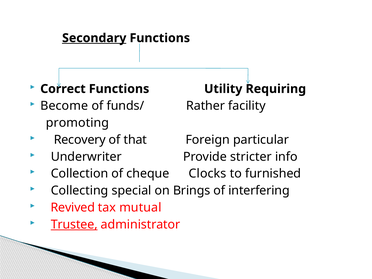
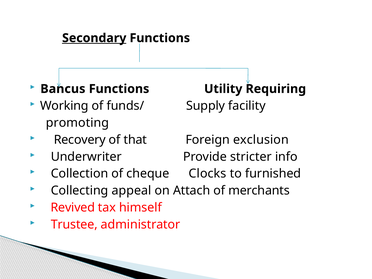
Correct: Correct -> Bancus (63, 89)
Become: Become -> Working (64, 106)
Rather: Rather -> Supply (206, 106)
particular: particular -> exclusion (261, 140)
special: special -> appeal (131, 191)
Brings: Brings -> Attach (192, 191)
interfering: interfering -> merchants (259, 191)
mutual: mutual -> himself (140, 207)
Trustee underline: present -> none (74, 224)
